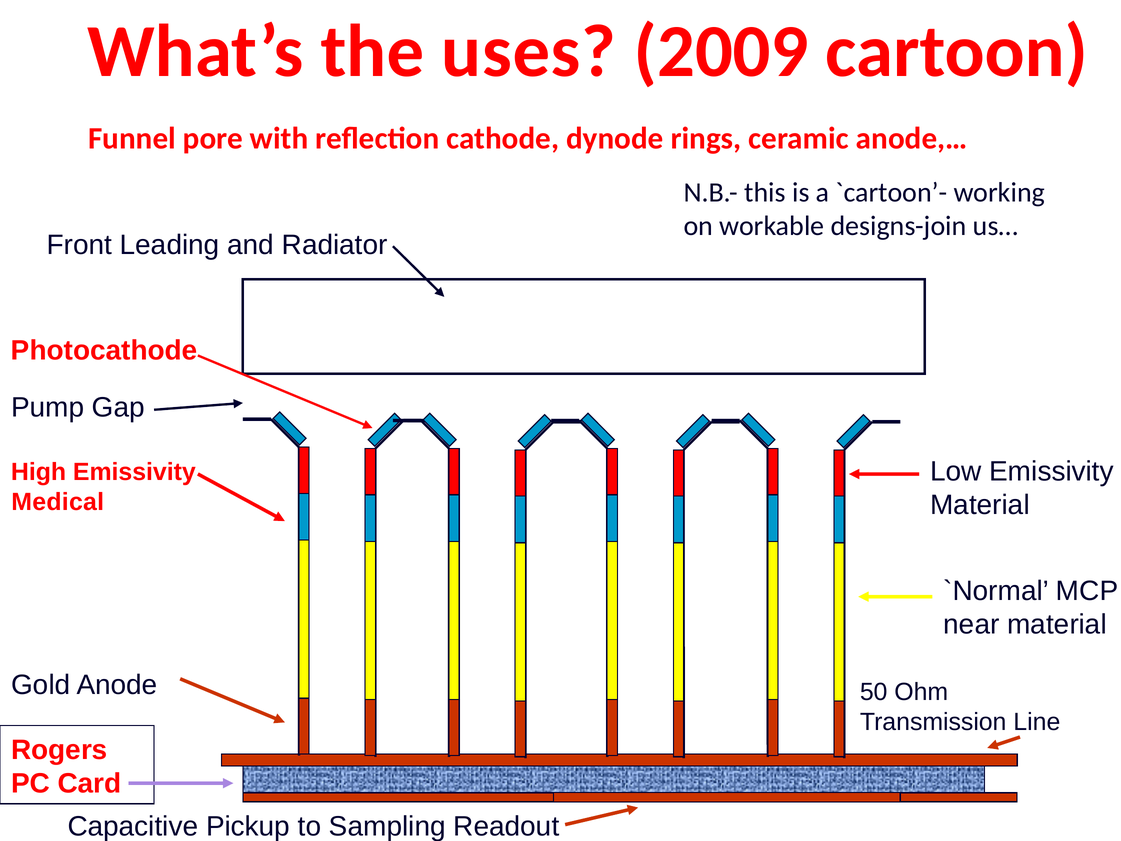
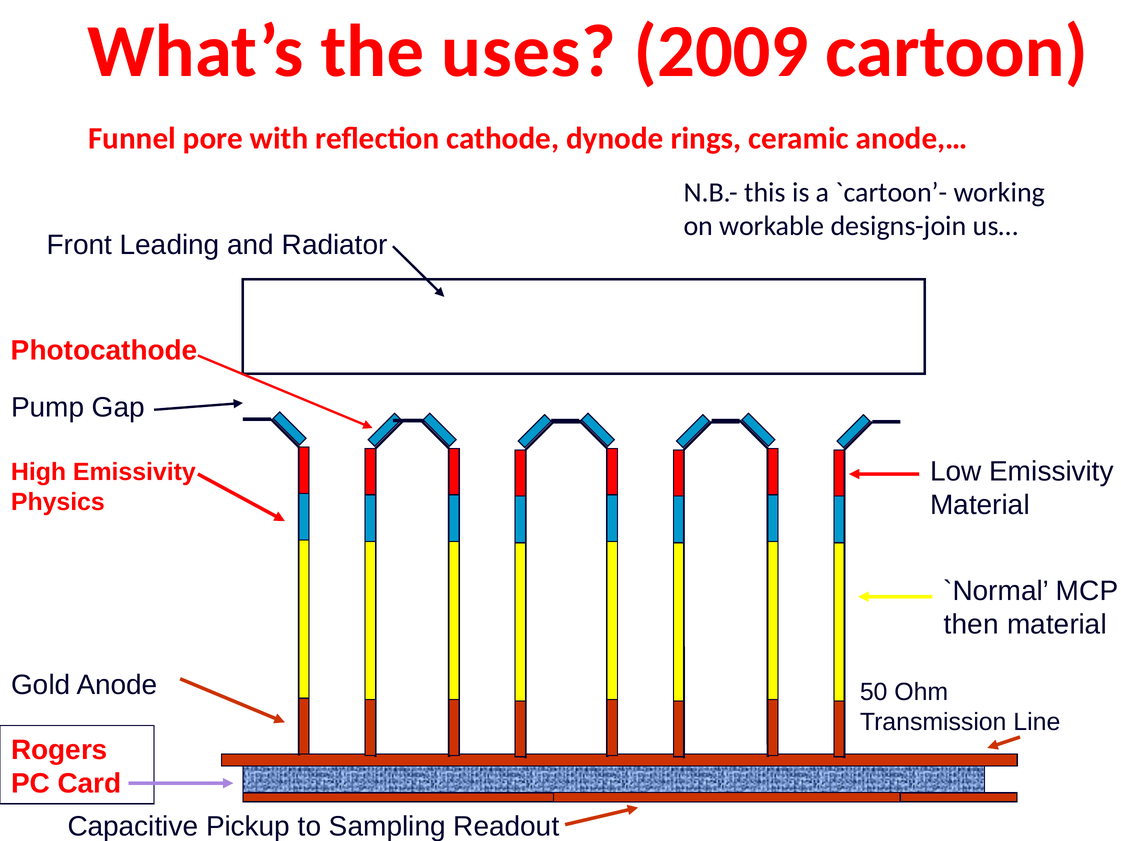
Medical: Medical -> Physics (58, 502)
near: near -> then (971, 624)
